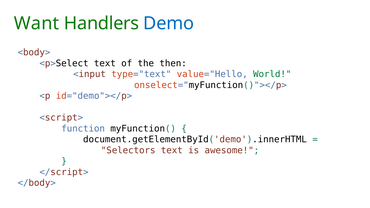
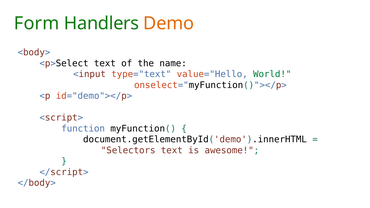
Want: Want -> Form (37, 23)
Demo colour: blue -> orange (169, 23)
then: then -> name (173, 63)
